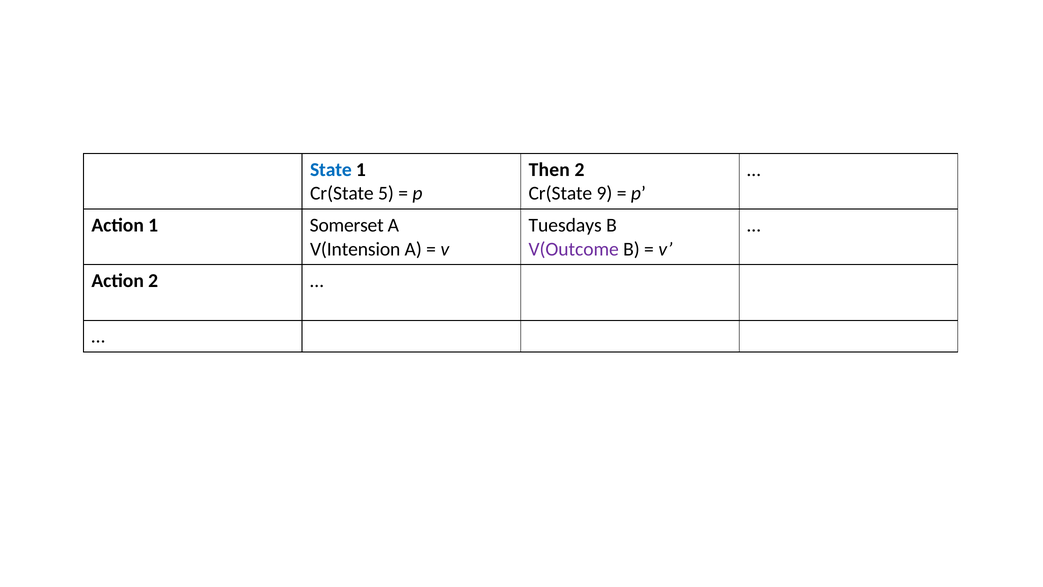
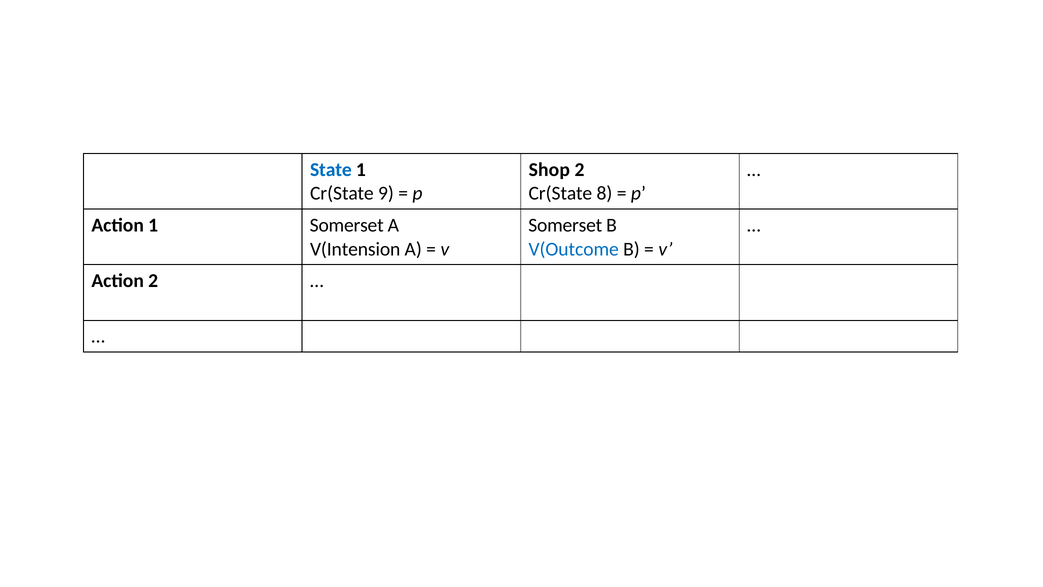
Then: Then -> Shop (549, 169)
5: 5 -> 9 (386, 193)
9: 9 -> 8 (604, 193)
Tuesdays: Tuesdays -> Somerset (565, 225)
V(Outcome colour: purple -> blue (574, 249)
